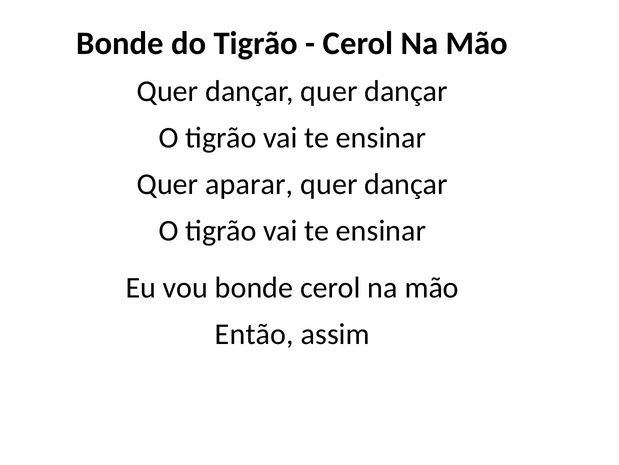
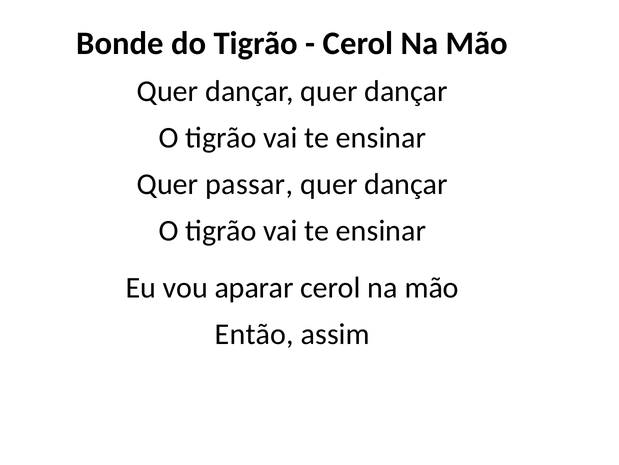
aparar: aparar -> passar (249, 184)
vou bonde: bonde -> aparar (254, 287)
